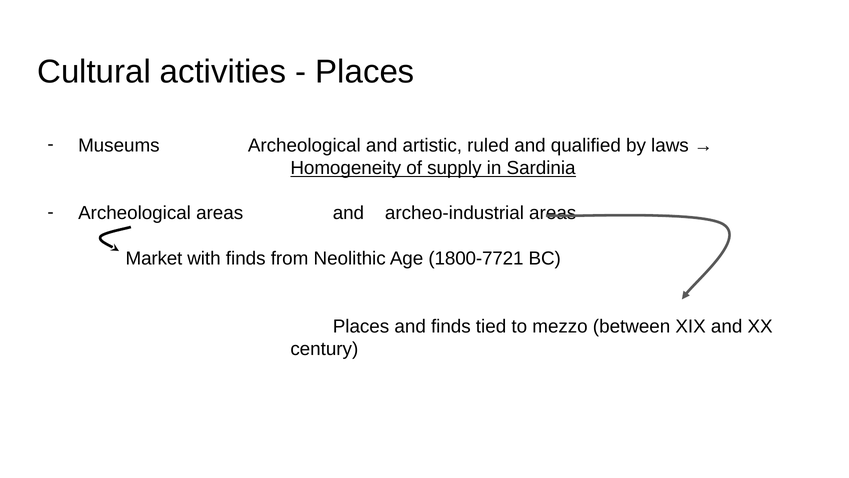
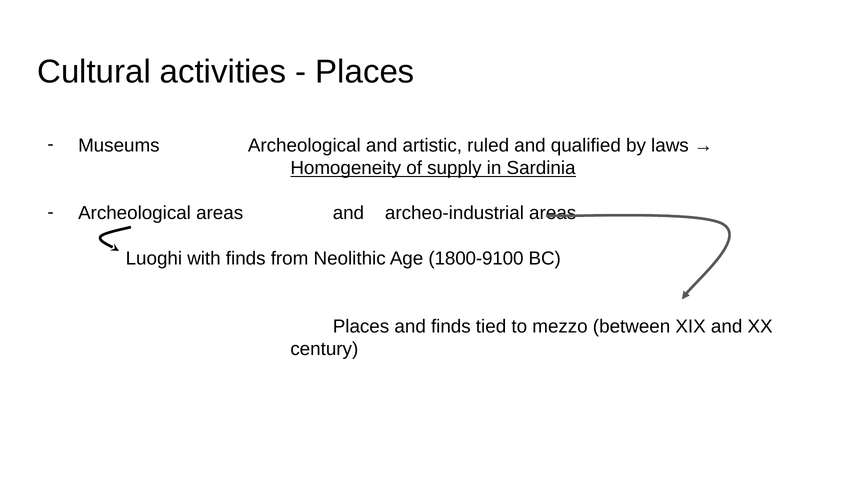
Market: Market -> Luoghi (154, 258)
1800-7721: 1800-7721 -> 1800-9100 (476, 258)
